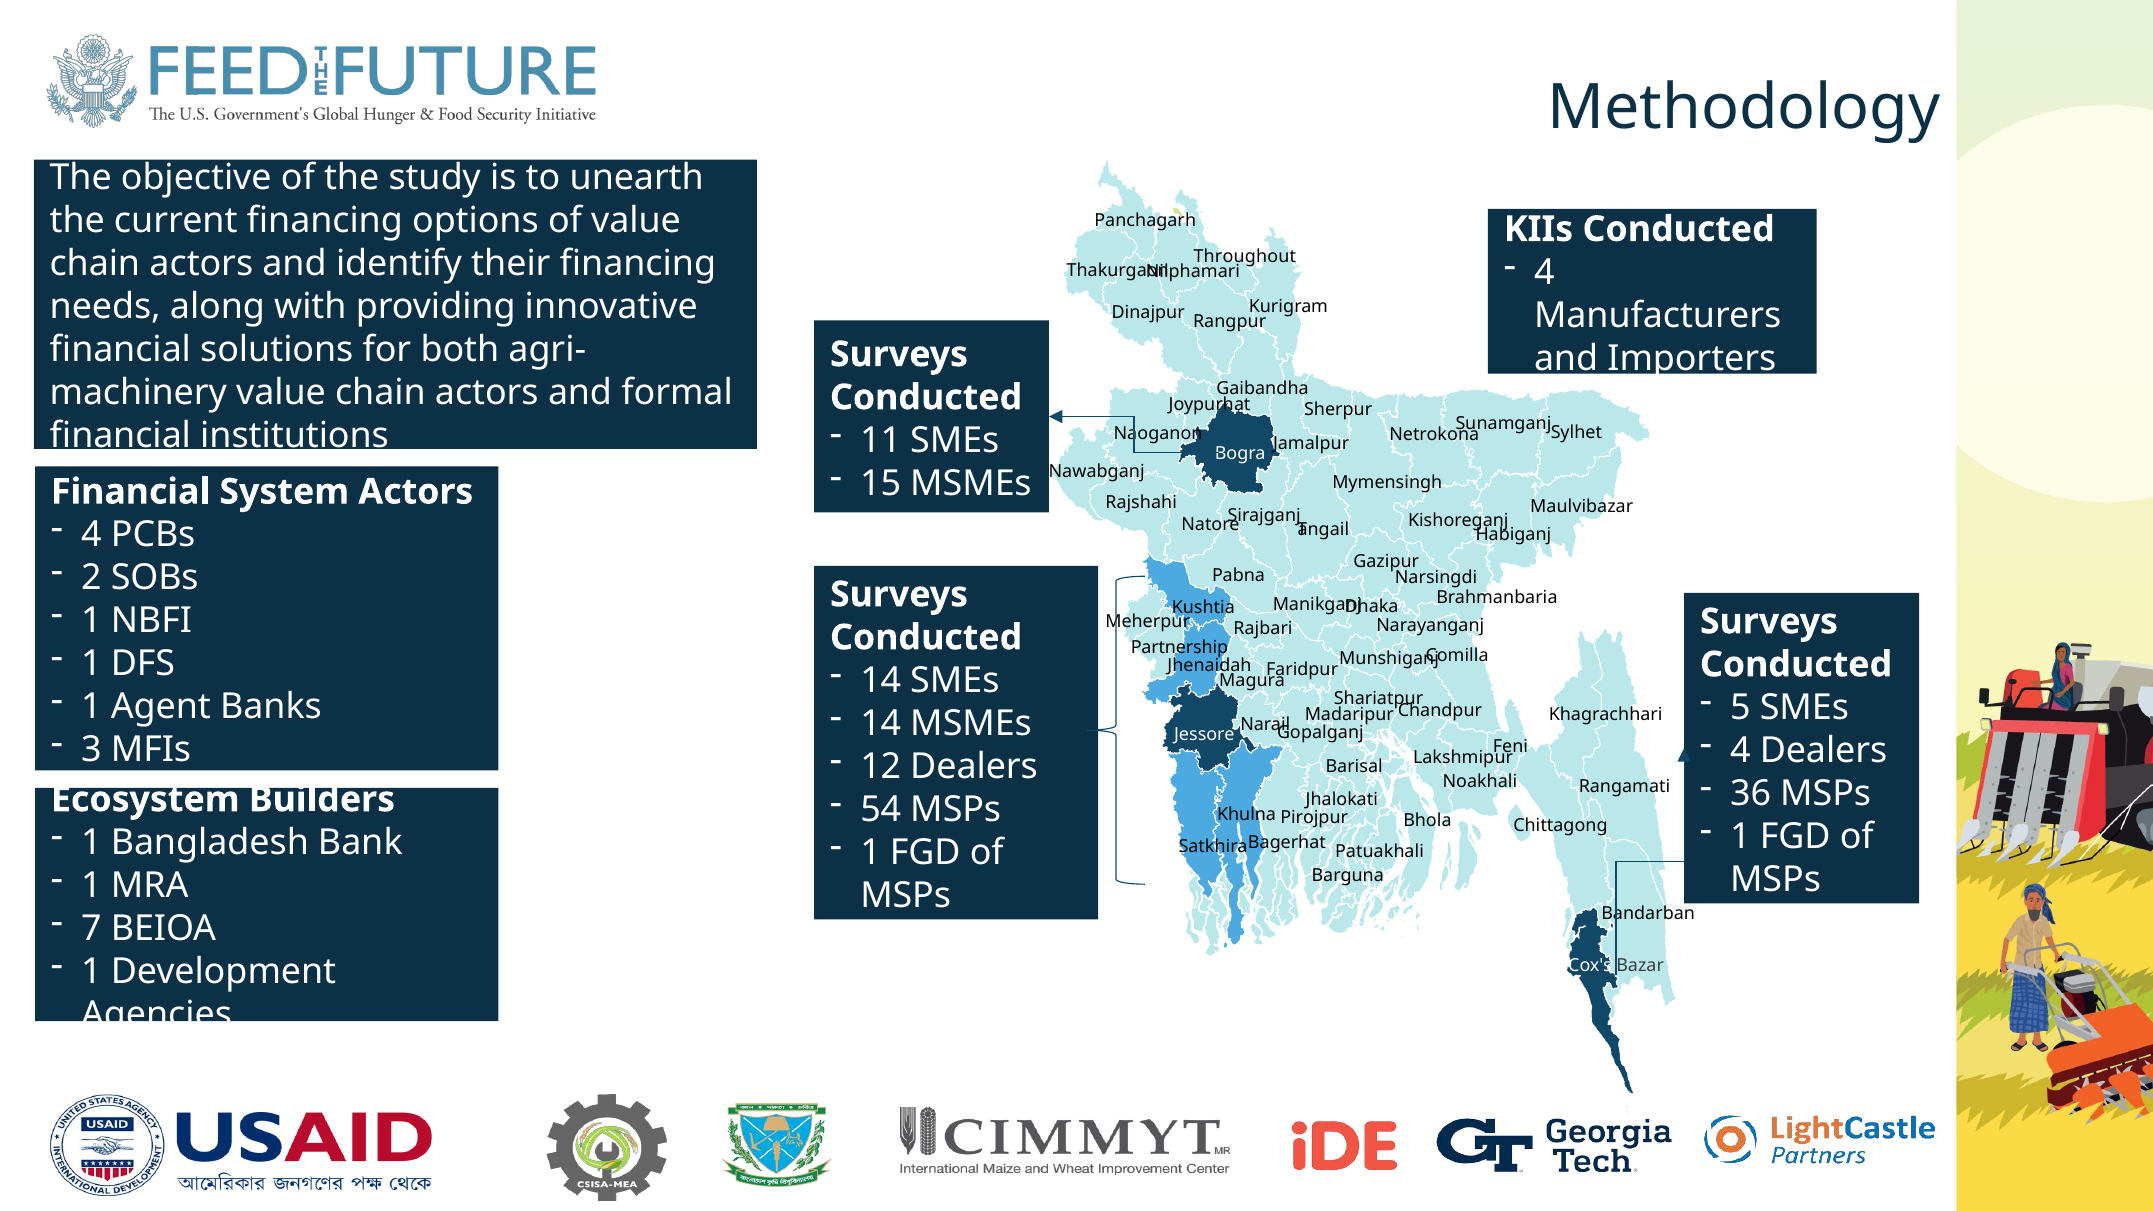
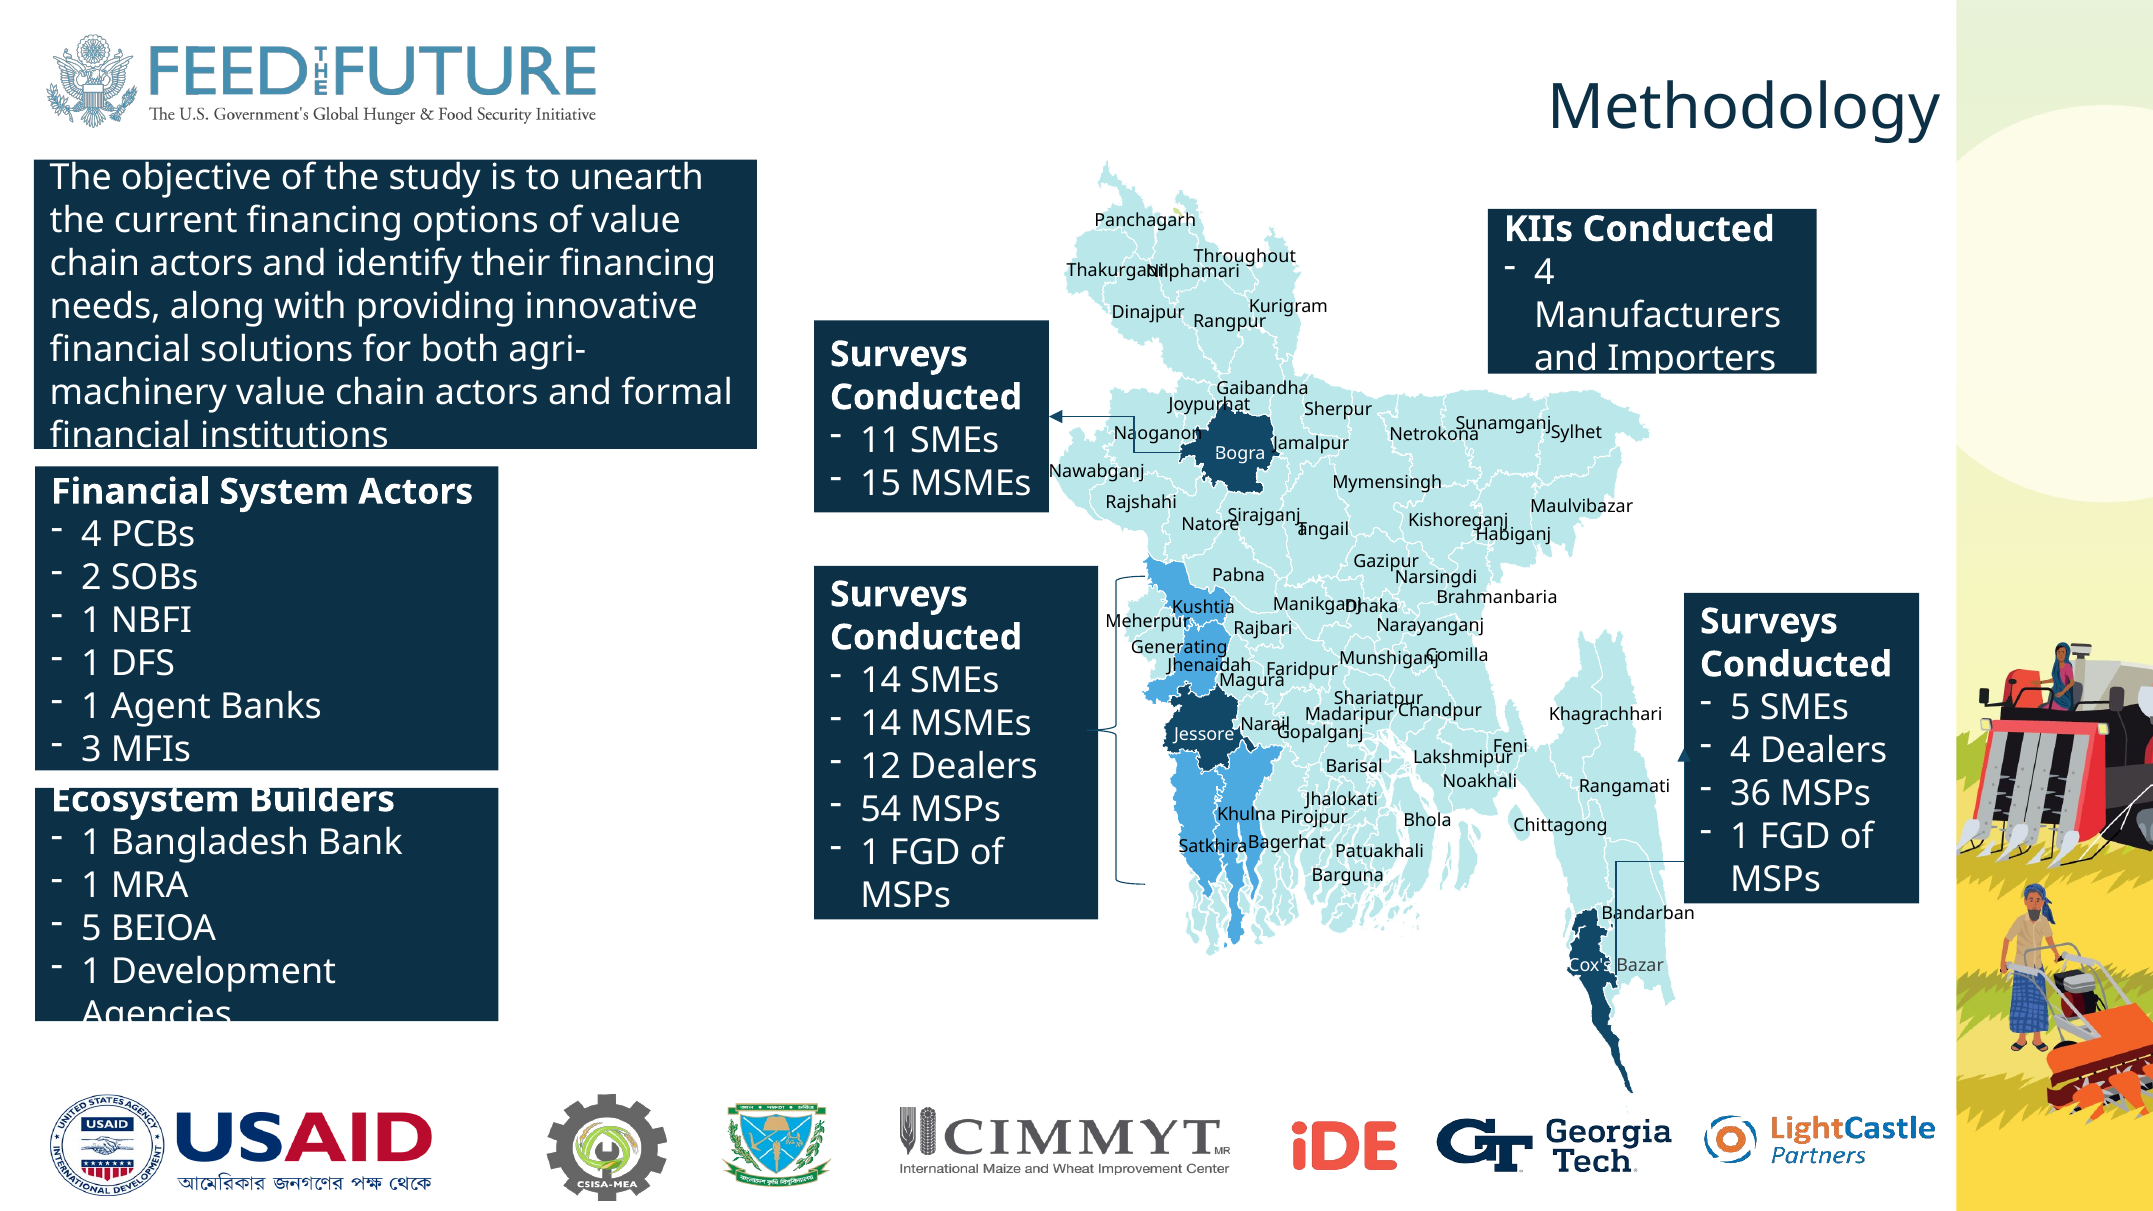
Partnership: Partnership -> Generating (1179, 647)
7: 7 -> 5 (91, 929)
